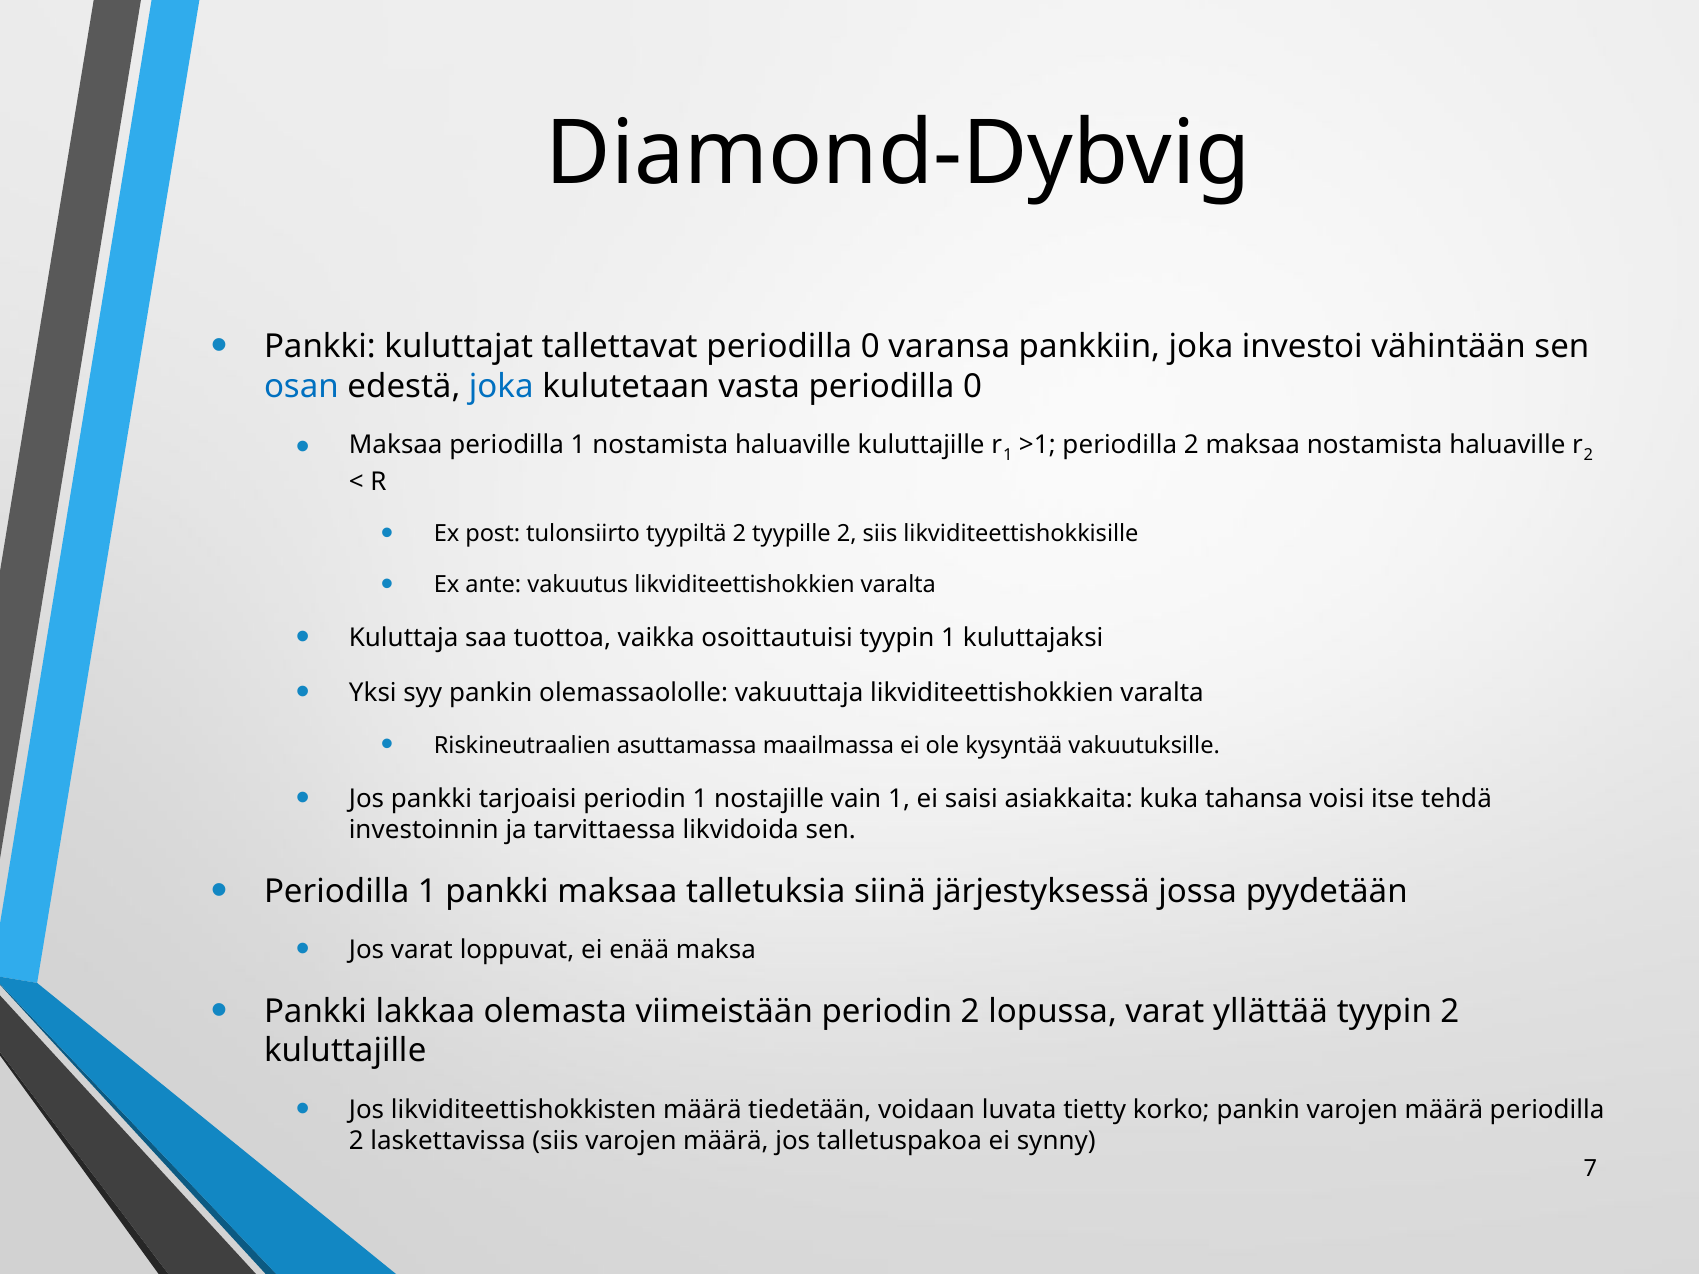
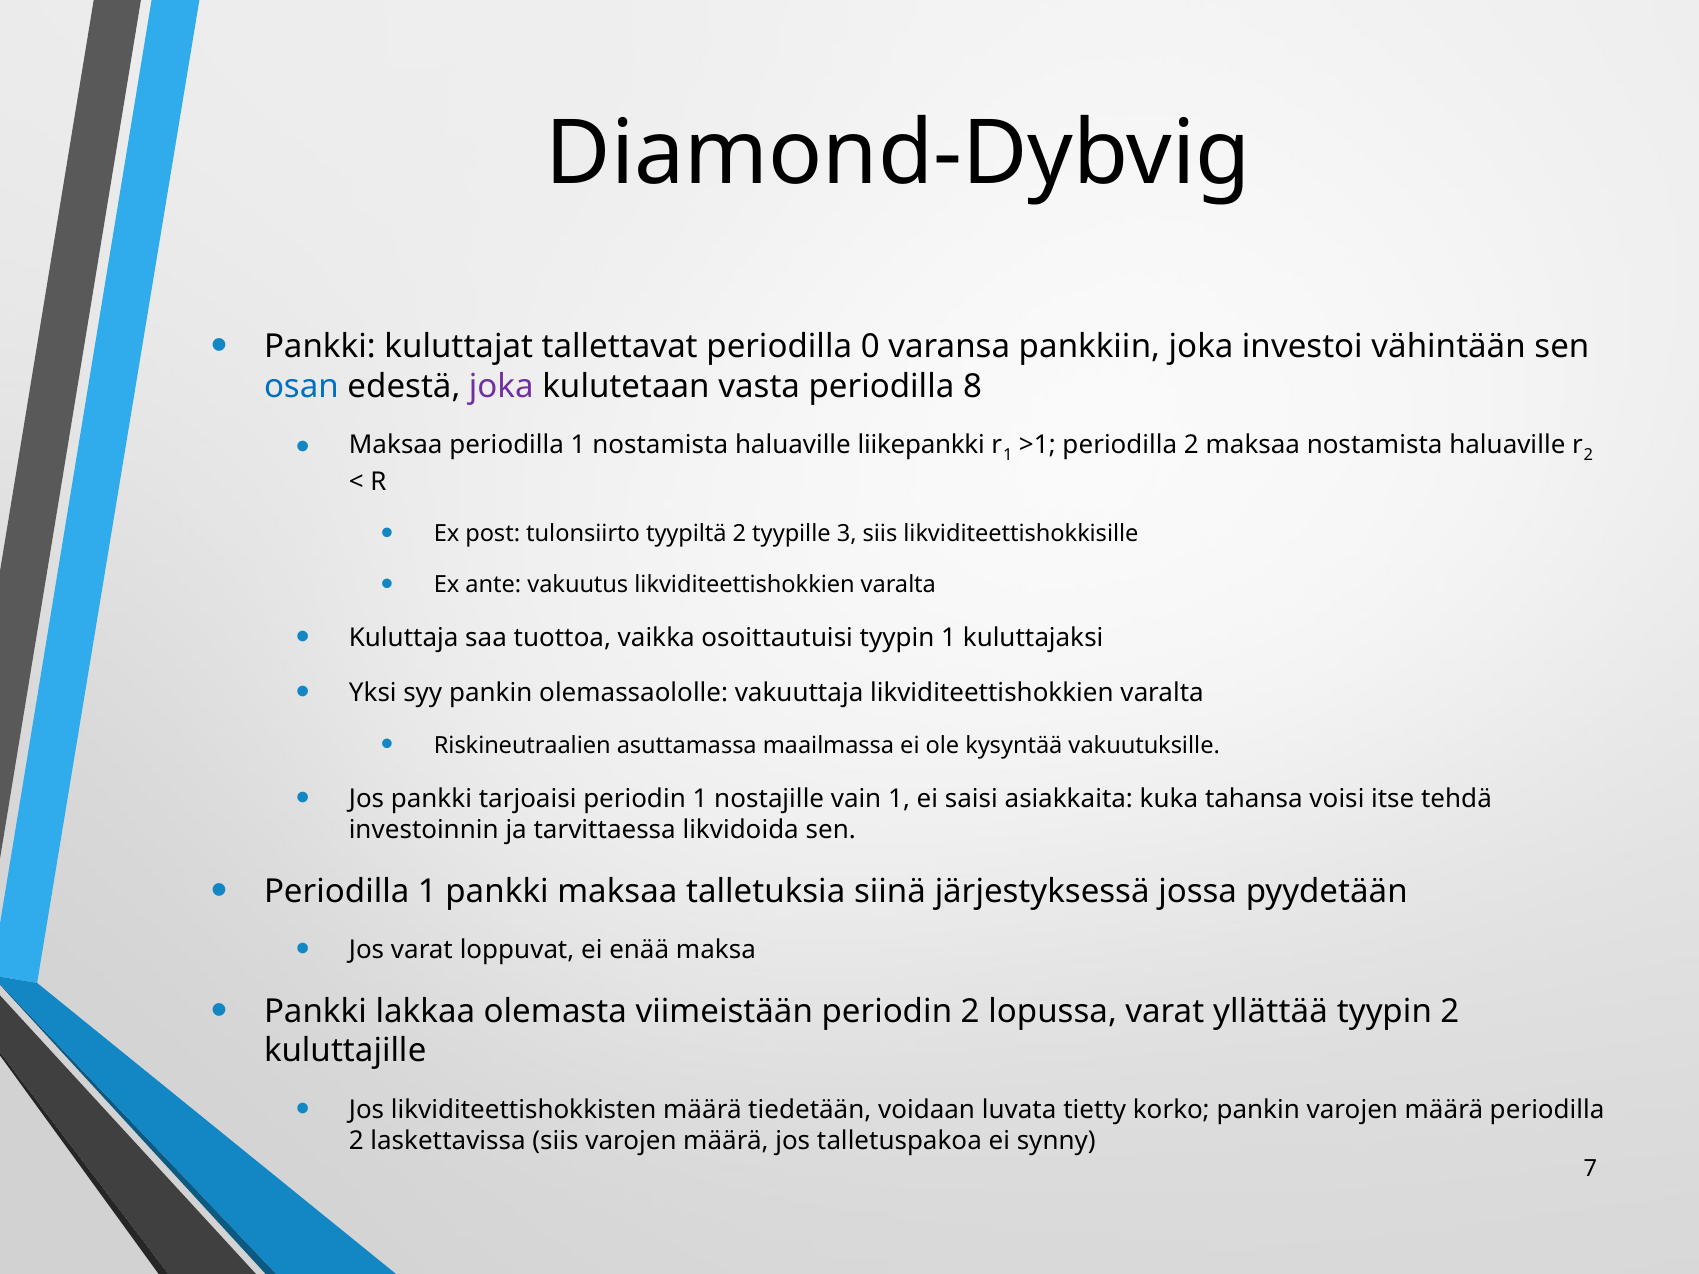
joka colour: blue -> purple (501, 387)
vasta periodilla 0: 0 -> 8 (973, 387)
haluaville kuluttajille: kuluttajille -> liikepankki (921, 445)
tyypille 2: 2 -> 3 (847, 534)
